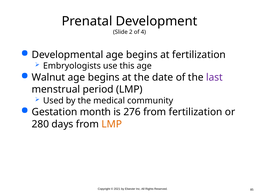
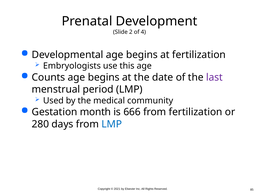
Walnut: Walnut -> Counts (48, 77)
276: 276 -> 666 (132, 112)
LMP colour: orange -> blue (112, 124)
